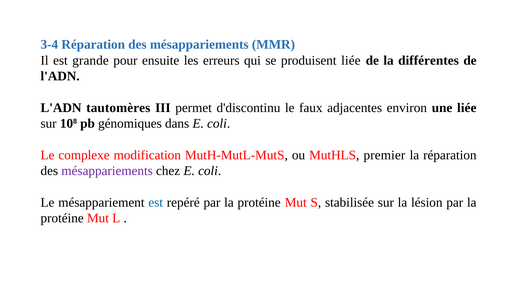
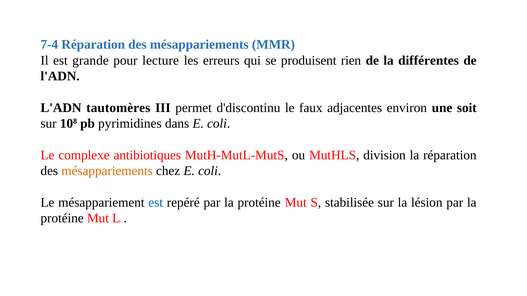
3-4: 3-4 -> 7-4 (49, 45)
ensuite: ensuite -> lecture (161, 61)
produisent liée: liée -> rien (351, 61)
une liée: liée -> soit (467, 108)
génomiques: génomiques -> pyrimidines (130, 124)
modification: modification -> antibiotiques (147, 155)
premier: premier -> division (385, 155)
mésappariements colour: purple -> orange (107, 171)
